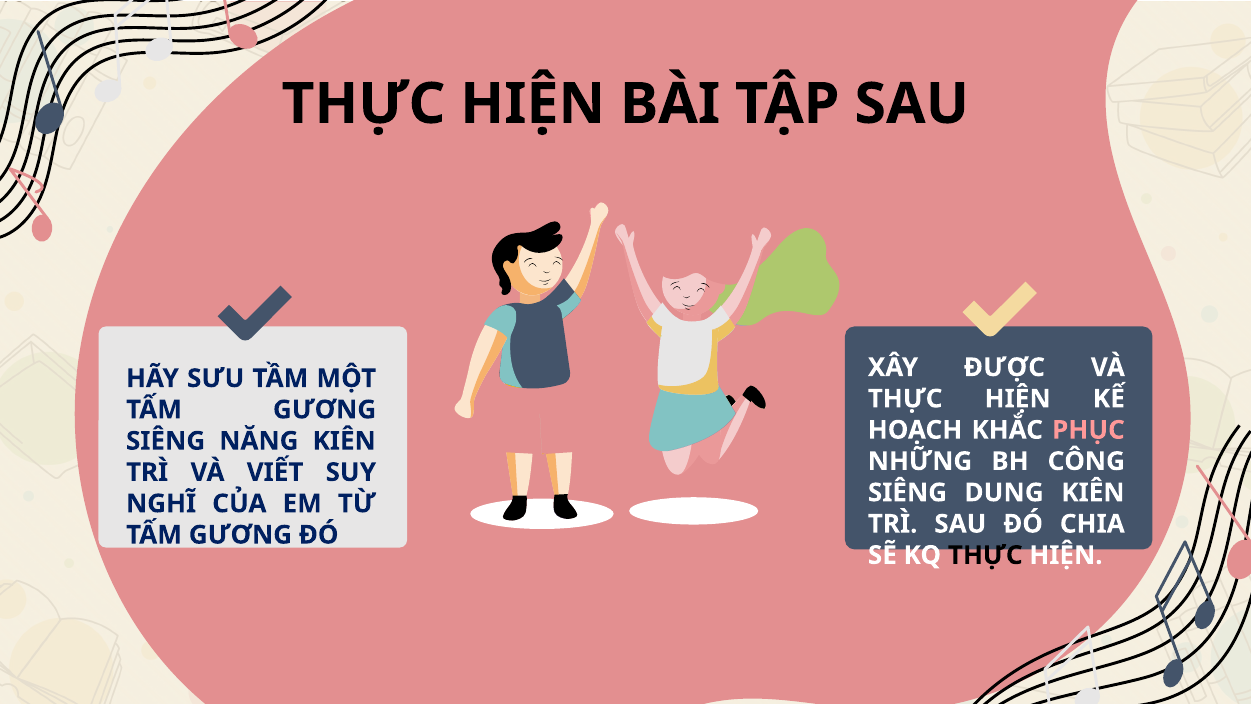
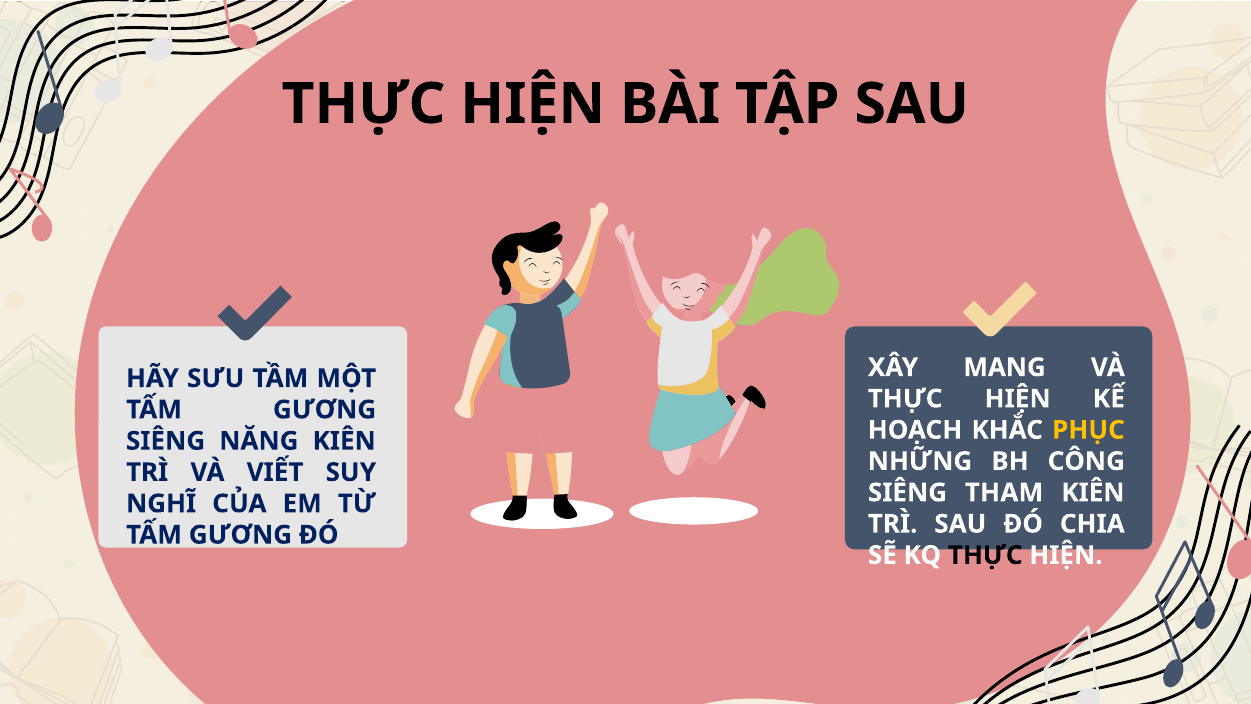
ĐƯỢC: ĐƯỢC -> MANG (1005, 367)
PHỤC colour: pink -> yellow (1088, 430)
DUNG: DUNG -> THAM (1004, 492)
